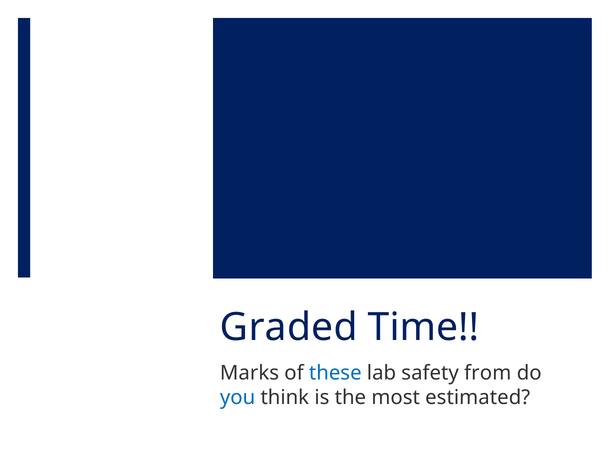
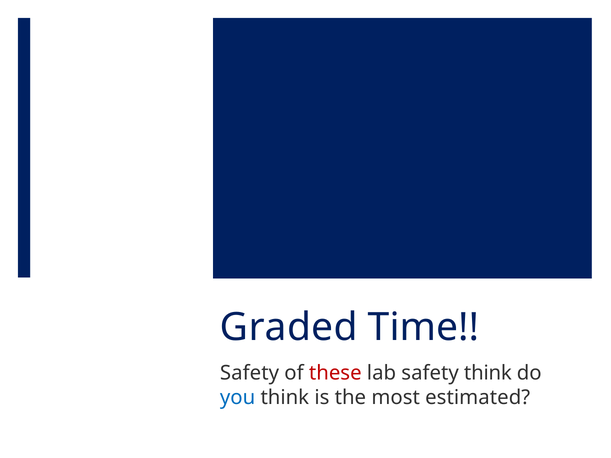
Marks: Marks -> Safety (250, 373)
these colour: blue -> red (335, 373)
safety from: from -> think (488, 373)
